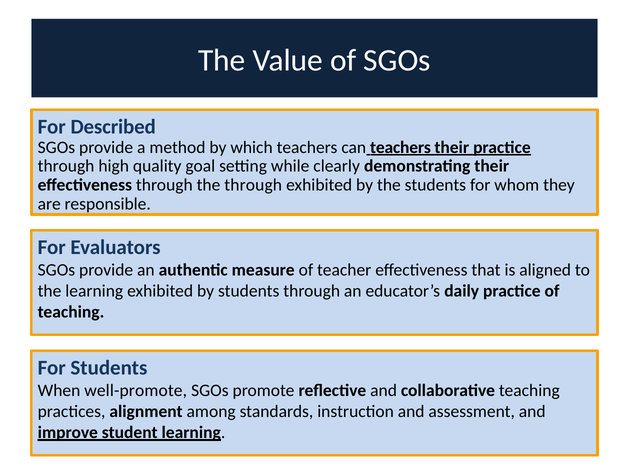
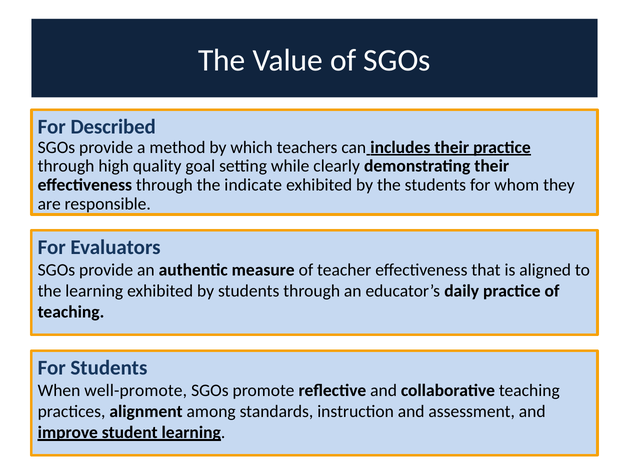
can teachers: teachers -> includes (400, 148)
the through: through -> indicate (253, 185)
